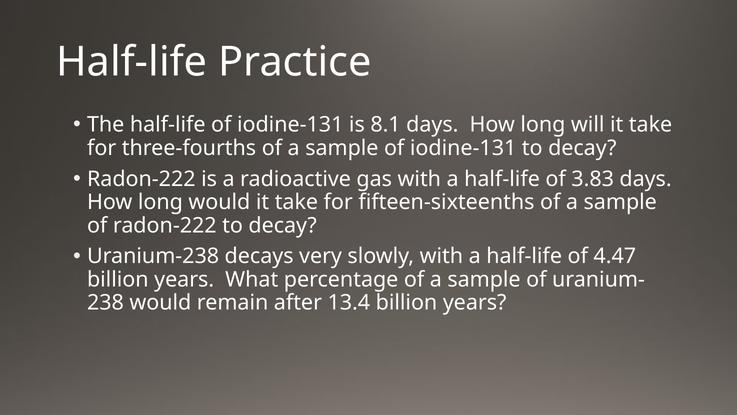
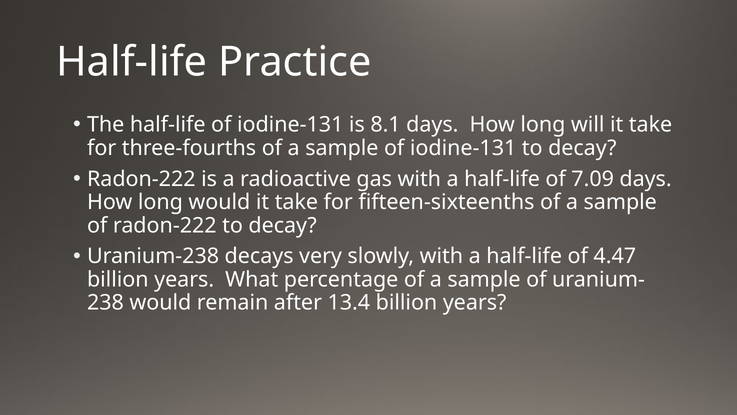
3.83: 3.83 -> 7.09 (593, 179)
